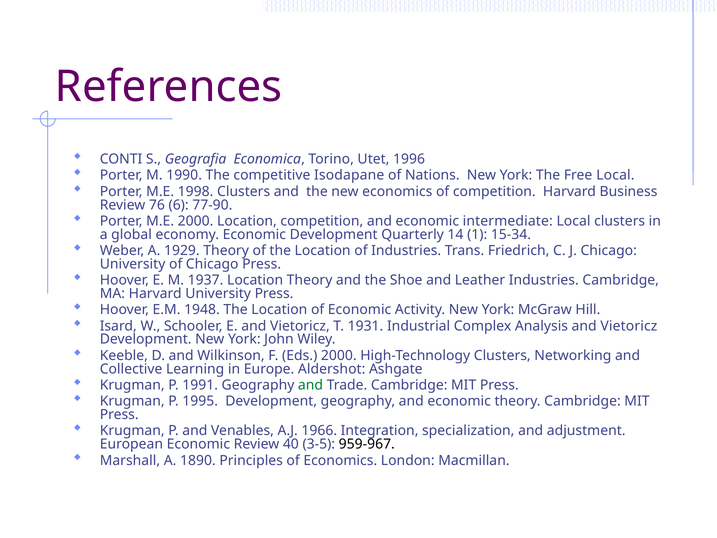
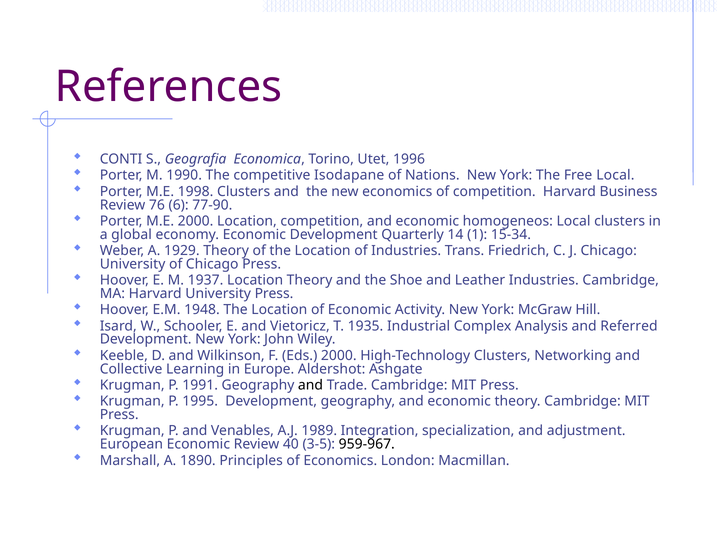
intermediate: intermediate -> homogeneos (508, 221)
1931: 1931 -> 1935 (365, 326)
Analysis and Vietoricz: Vietoricz -> Referred (629, 326)
and colour: green -> black (311, 385)
1966: 1966 -> 1989 (319, 431)
